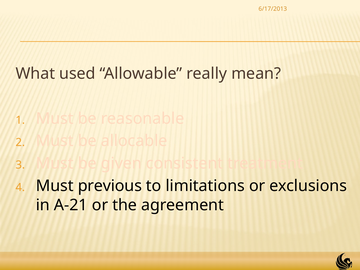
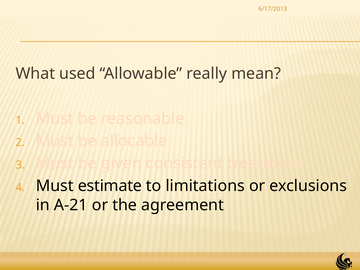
previous: previous -> estimate (110, 186)
